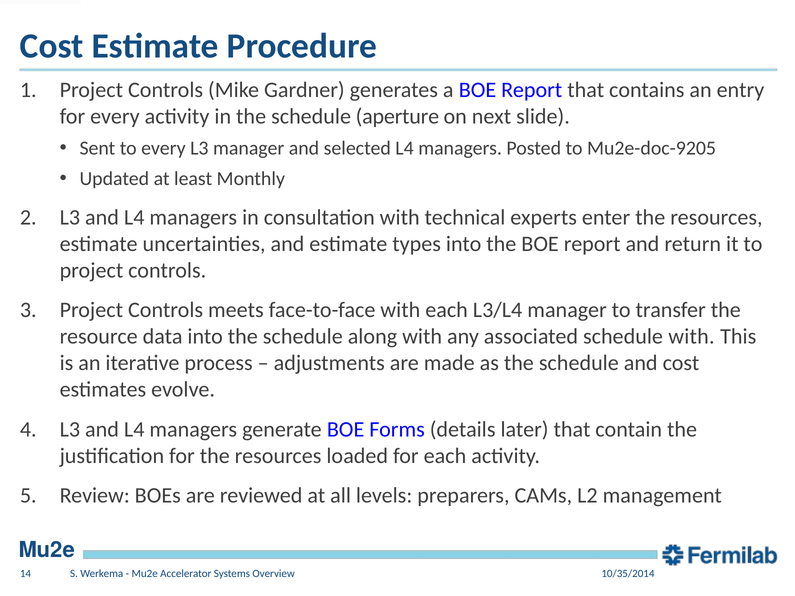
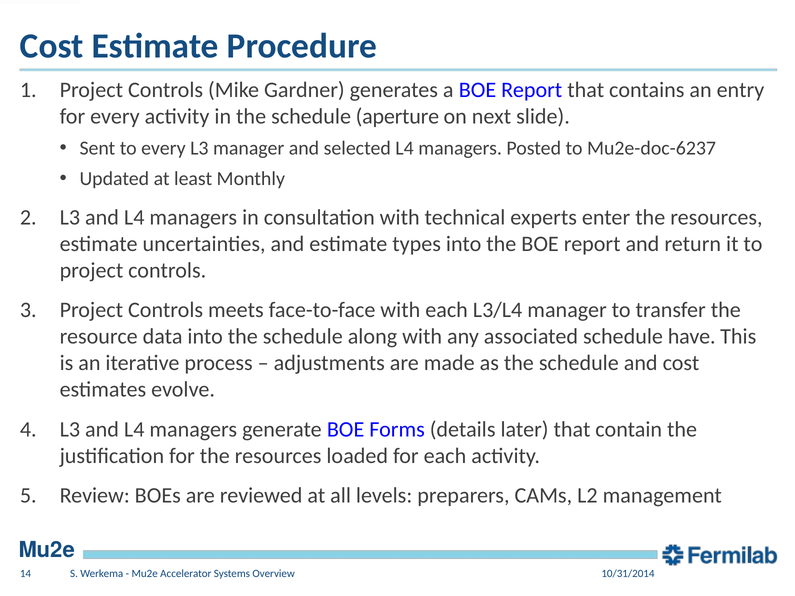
Mu2e-doc-9205: Mu2e-doc-9205 -> Mu2e-doc-6237 (652, 148)
schedule with: with -> have (692, 337)
10/35/2014: 10/35/2014 -> 10/31/2014 (628, 574)
